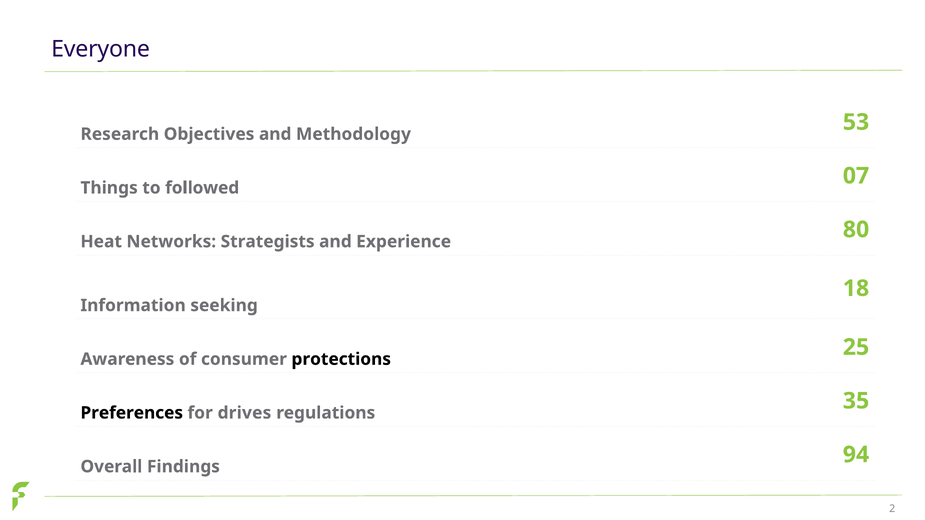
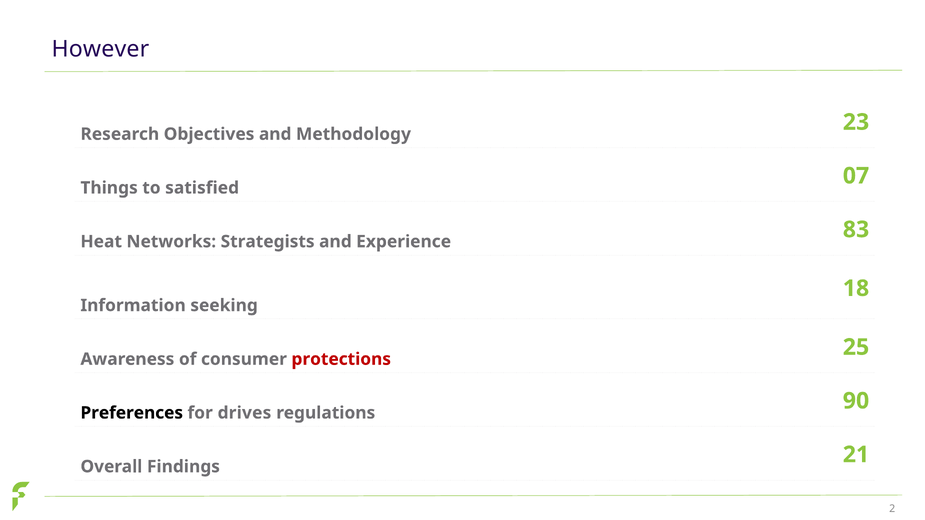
Everyone: Everyone -> However (100, 49)
53: 53 -> 23 (856, 122)
followed: followed -> satisfied (202, 188)
80: 80 -> 83 (856, 230)
protections colour: black -> red (341, 359)
35: 35 -> 90 (856, 401)
94: 94 -> 21 (856, 455)
